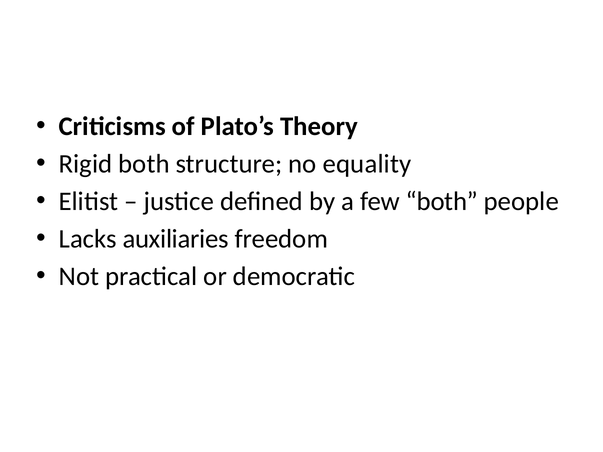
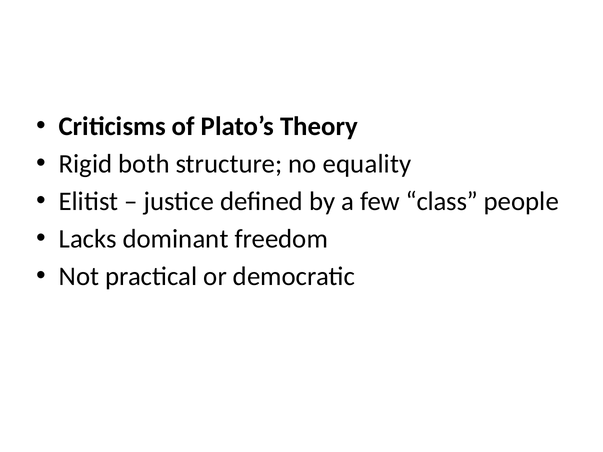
few both: both -> class (442, 202)
auxiliaries: auxiliaries -> dominant (176, 239)
